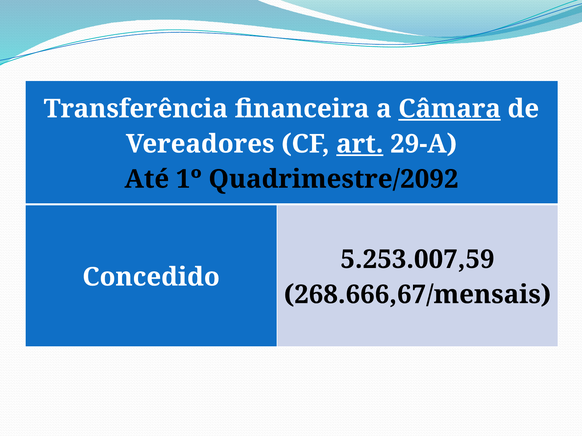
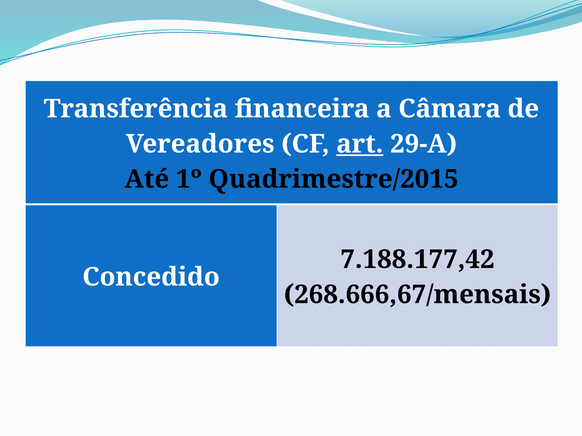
Câmara underline: present -> none (450, 109)
Quadrimestre/2092: Quadrimestre/2092 -> Quadrimestre/2015 (334, 179)
5.253.007,59: 5.253.007,59 -> 7.188.177,42 (417, 260)
